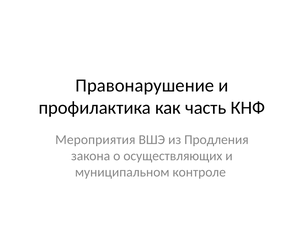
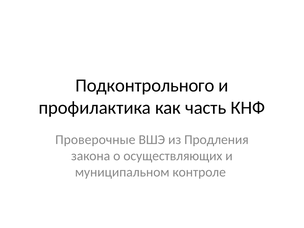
Правонарушение: Правонарушение -> Подконтрольного (145, 85)
Мероприятия: Мероприятия -> Проверочные (95, 140)
